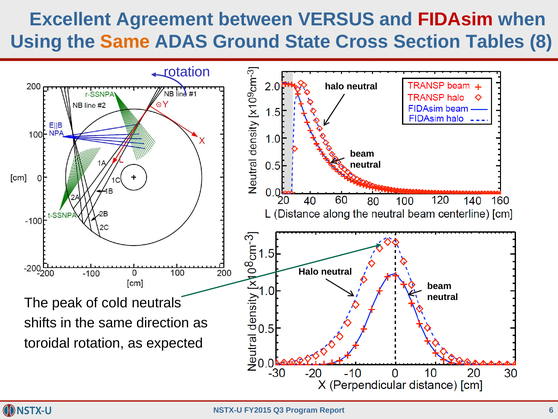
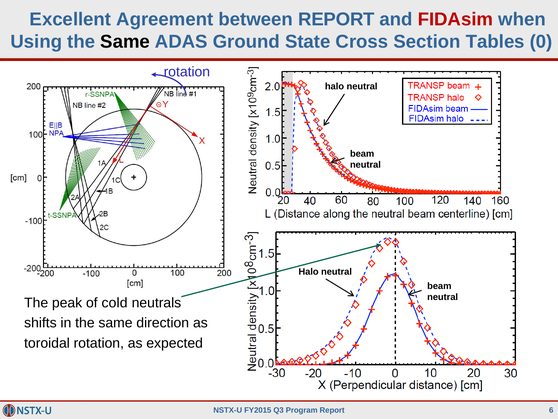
between VERSUS: VERSUS -> REPORT (336, 19)
Same colour: orange -> black (125, 42)
8: 8 -> 0 (541, 42)
